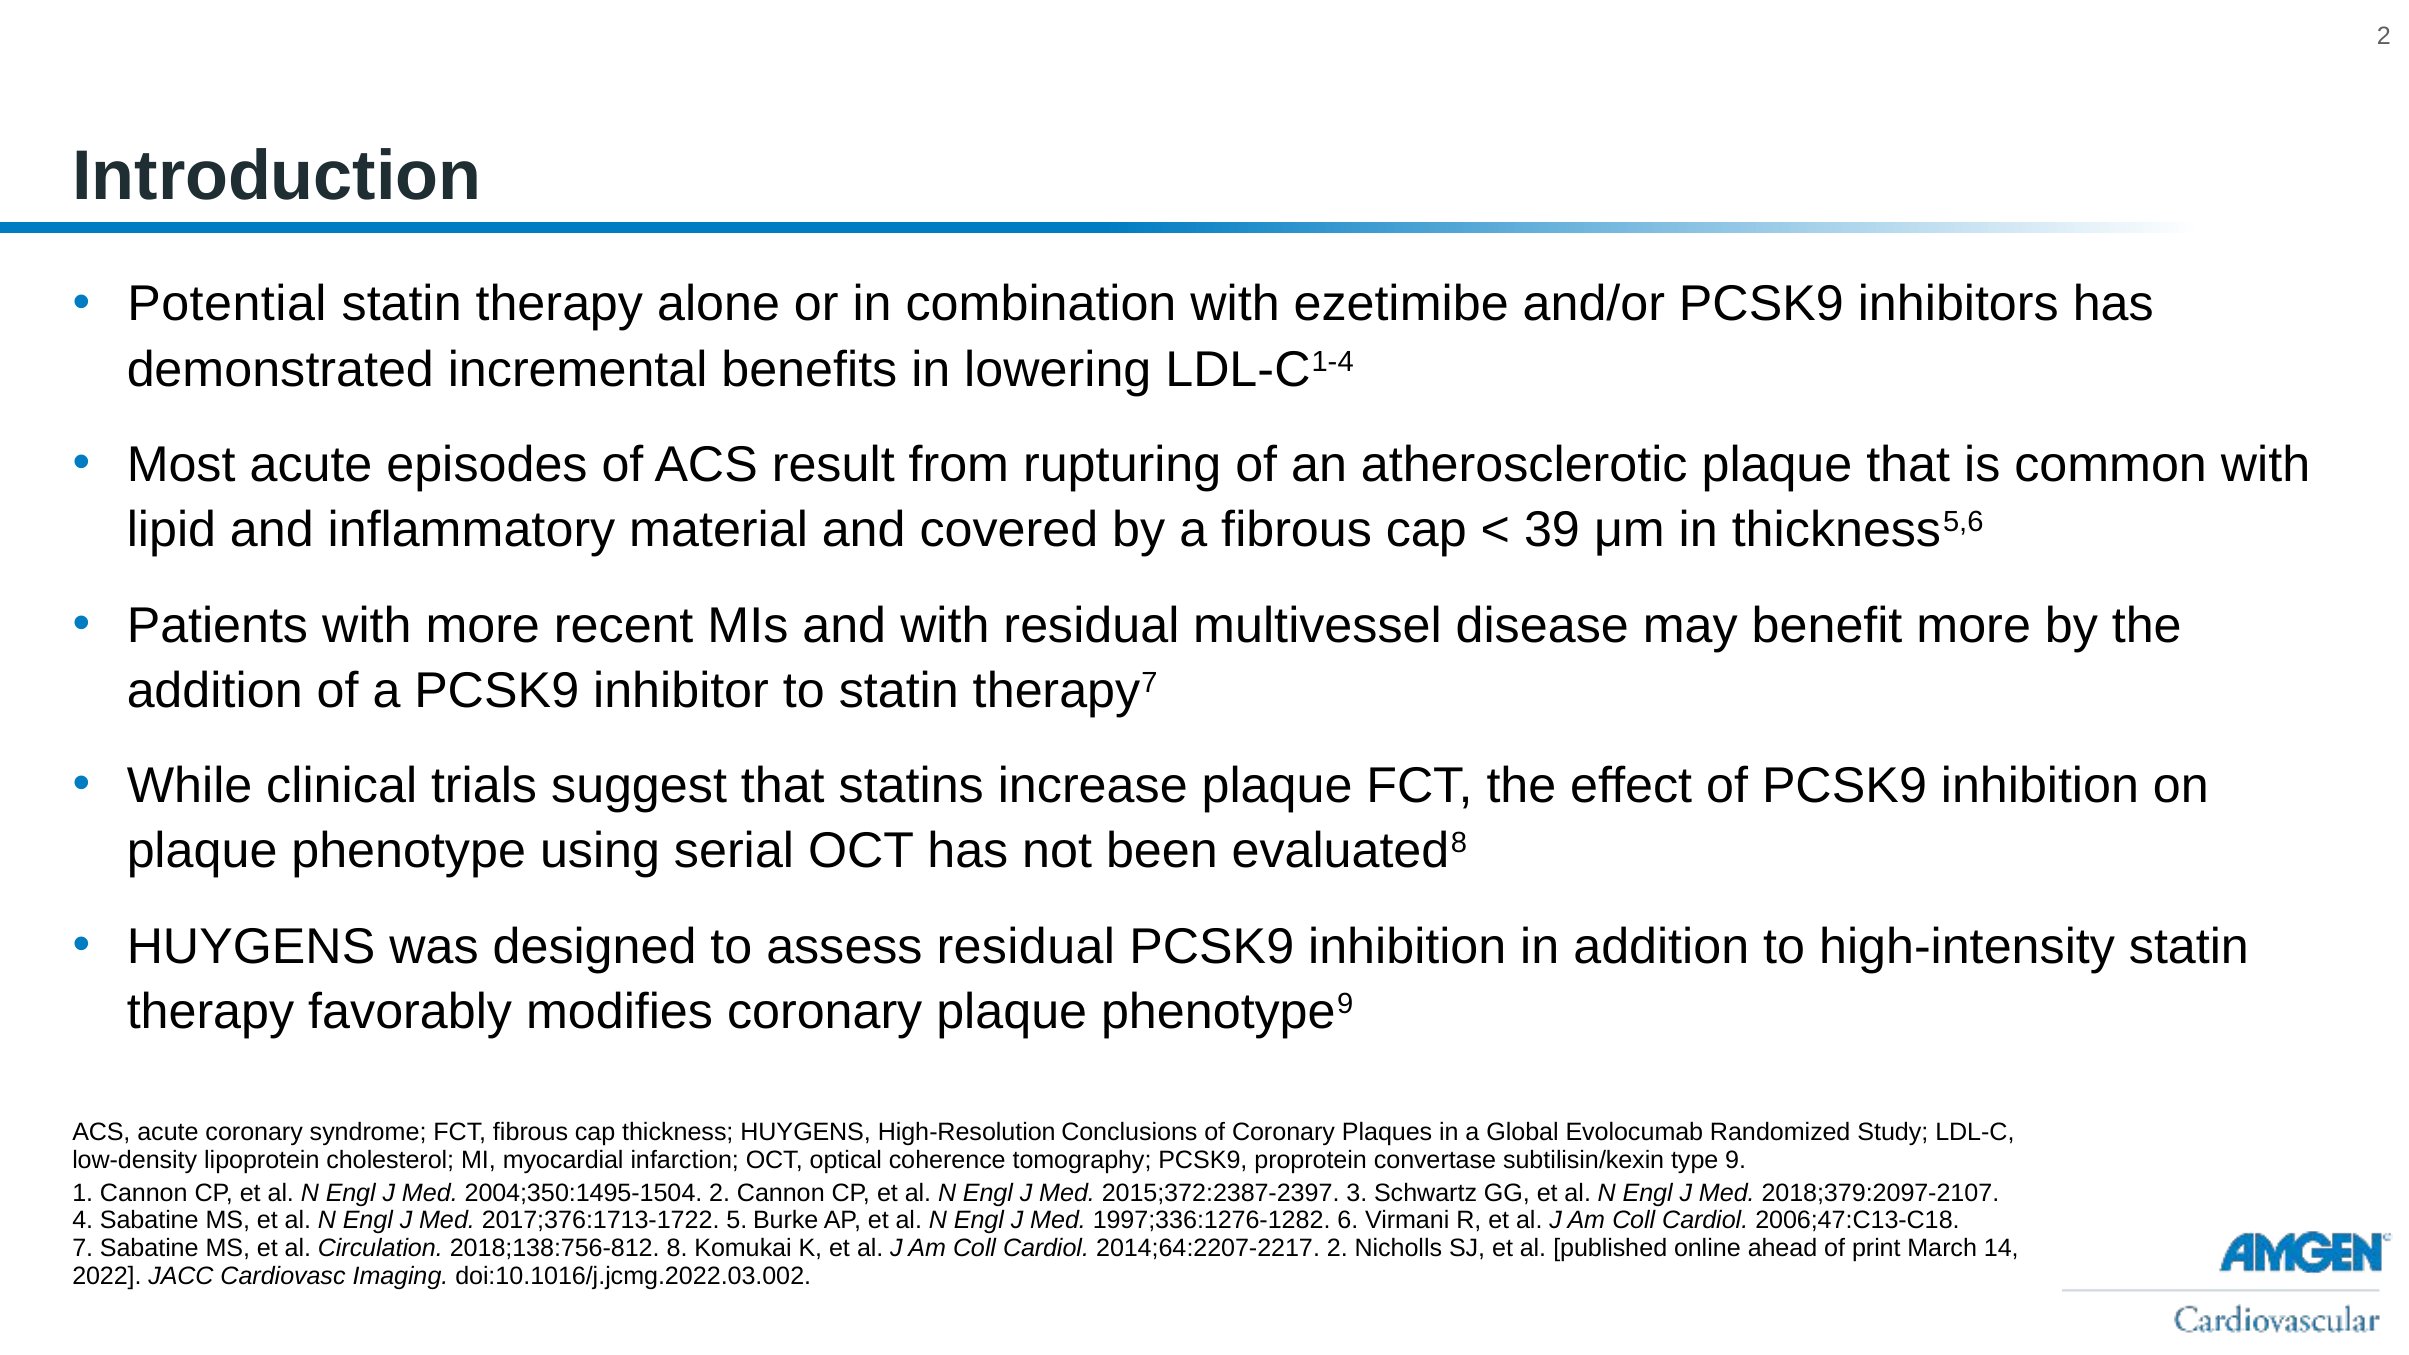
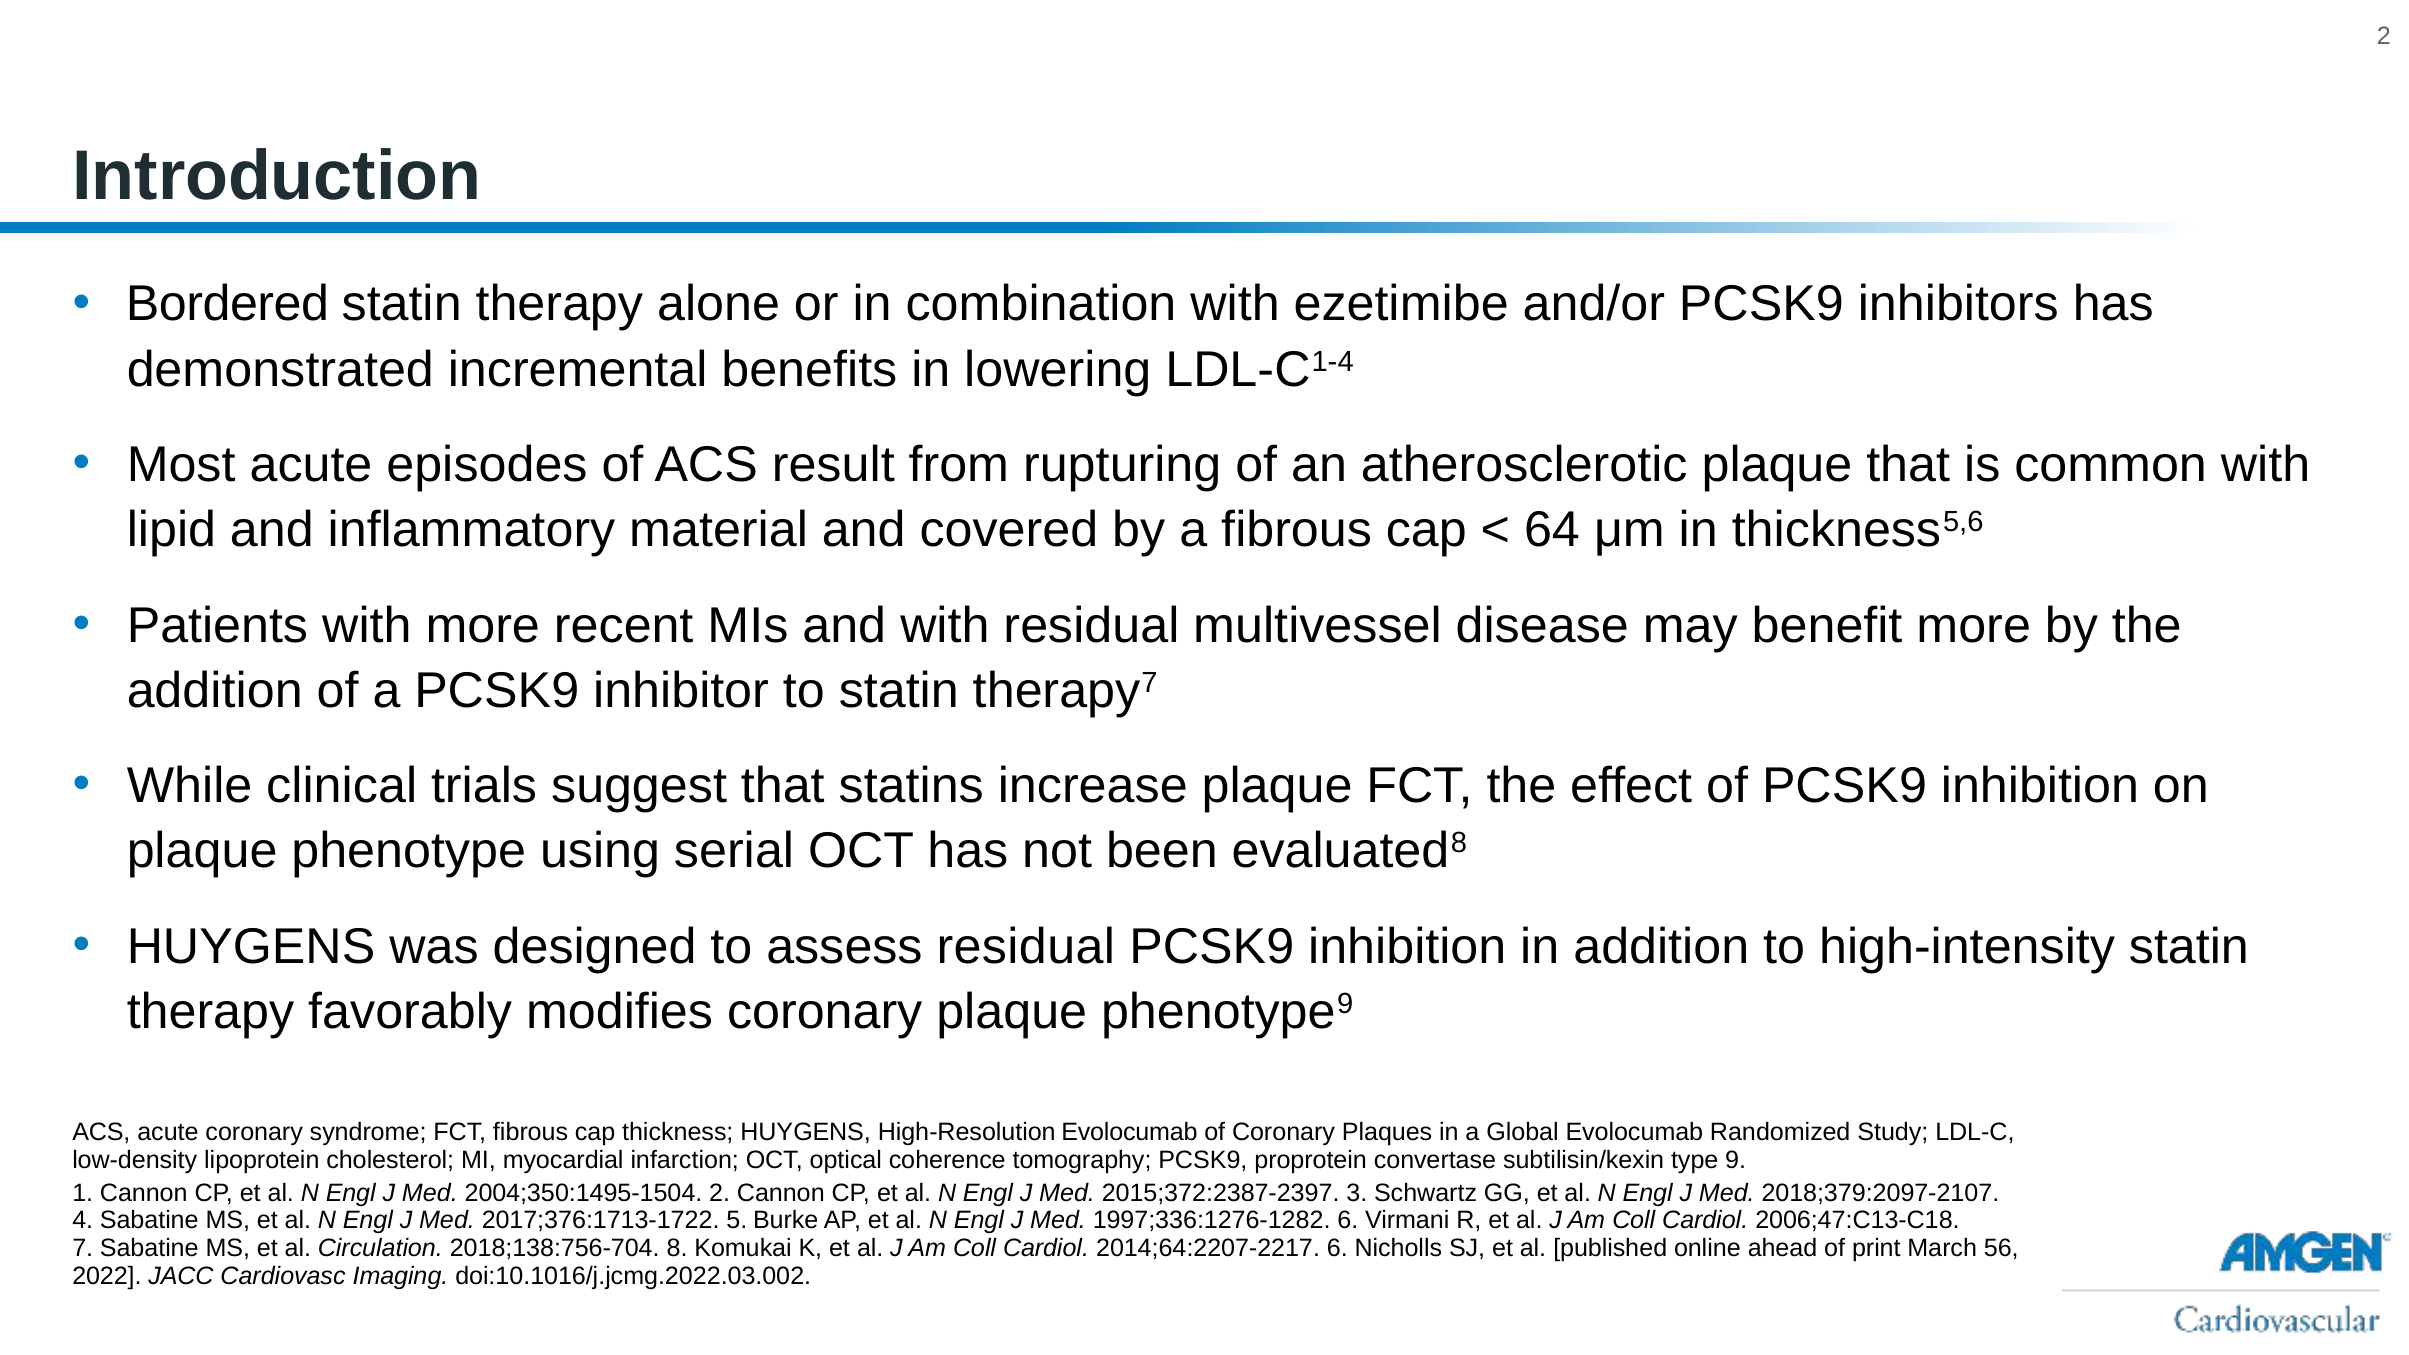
Potential: Potential -> Bordered (227, 304)
39: 39 -> 64 (1552, 530)
High-Resolution Conclusions: Conclusions -> Evolocumab (1129, 1133)
2018;138:756-812: 2018;138:756-812 -> 2018;138:756-704 (555, 1248)
2014;64:2207-2217 2: 2 -> 6 (1337, 1248)
14: 14 -> 56 (2001, 1248)
